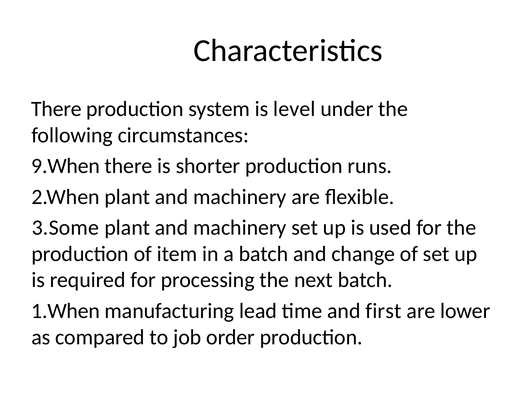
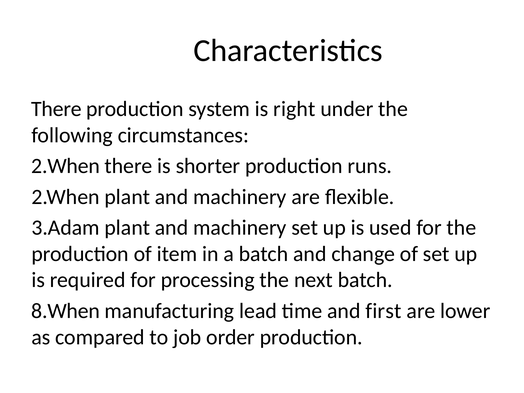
level: level -> right (294, 109)
9.When: 9.When -> 2.When (66, 166)
3.Some: 3.Some -> 3.Adam (66, 228)
1.When: 1.When -> 8.When (66, 311)
